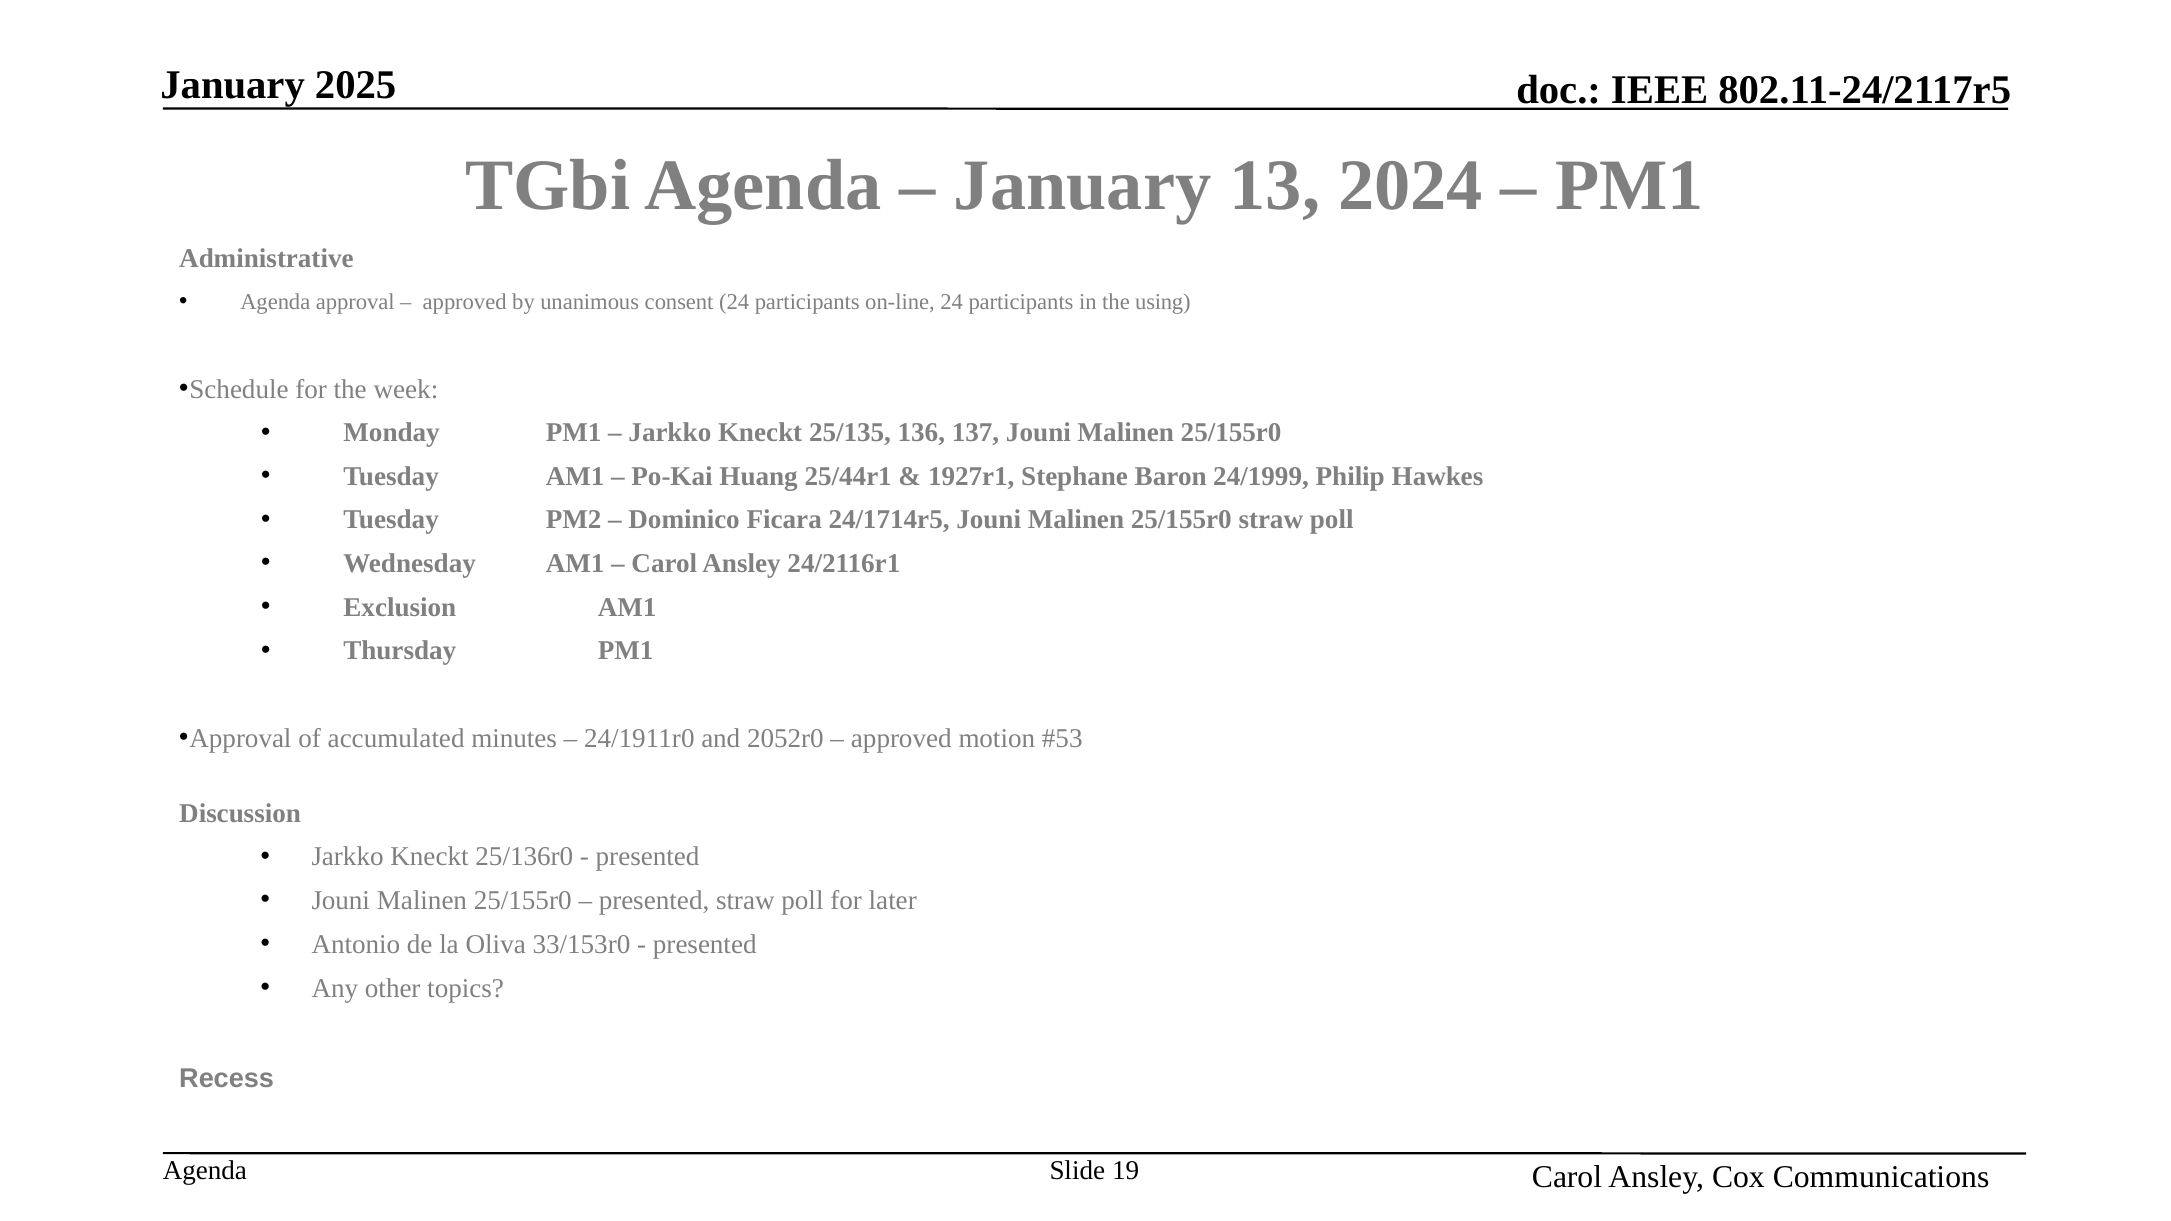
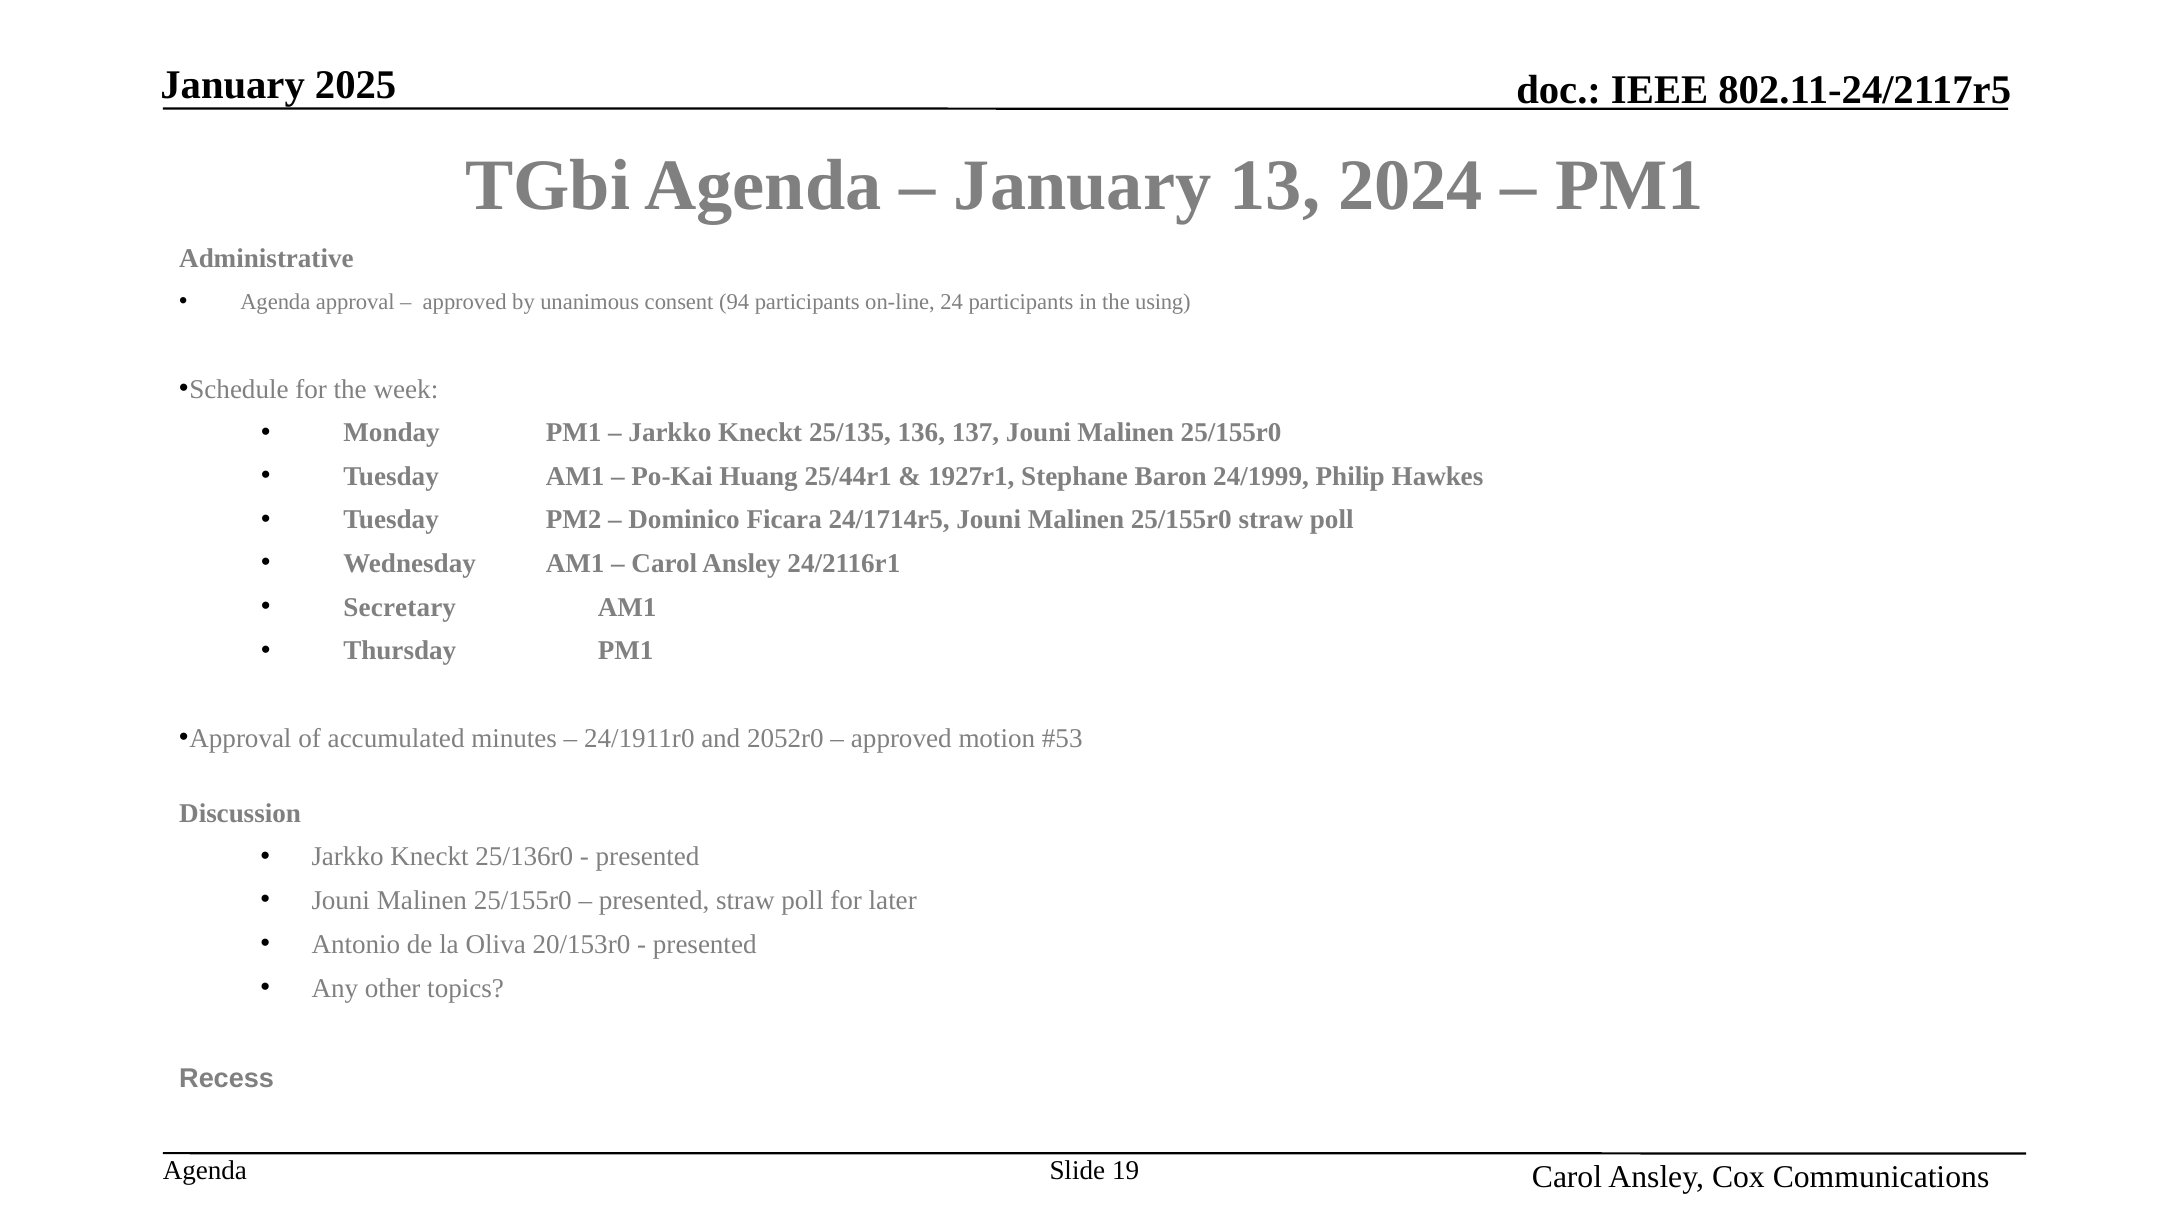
consent 24: 24 -> 94 (734, 302)
Exclusion: Exclusion -> Secretary (400, 607)
33/153r0: 33/153r0 -> 20/153r0 (581, 945)
